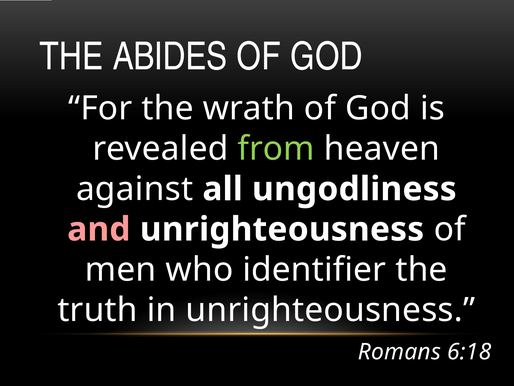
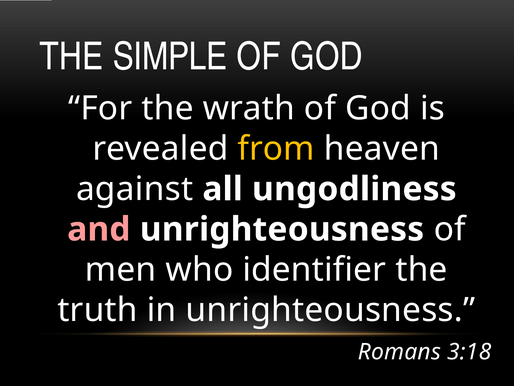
ABIDES: ABIDES -> SIMPLE (170, 57)
from colour: light green -> yellow (276, 149)
6:18: 6:18 -> 3:18 (469, 352)
